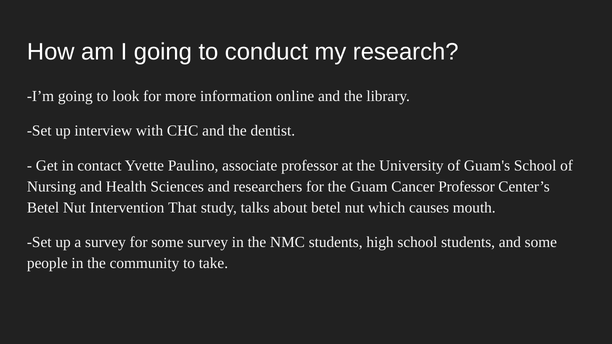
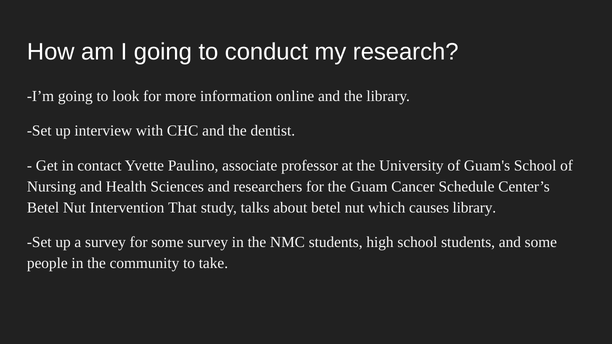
Cancer Professor: Professor -> Schedule (466, 187)
causes mouth: mouth -> library (474, 208)
